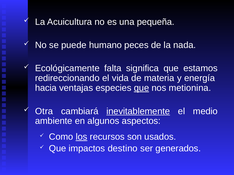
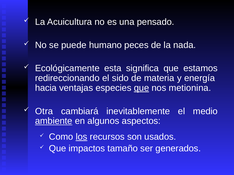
pequeña: pequeña -> pensado (156, 22)
falta: falta -> esta (113, 69)
vida: vida -> sido (120, 78)
inevitablemente underline: present -> none (138, 111)
ambiente underline: none -> present (54, 121)
destino: destino -> tamaño (123, 149)
